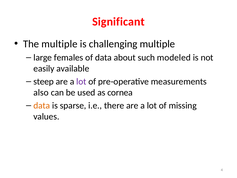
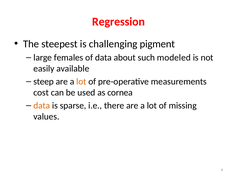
Significant: Significant -> Regression (119, 22)
The multiple: multiple -> steepest (60, 44)
challenging multiple: multiple -> pigment (157, 44)
lot colour: purple -> orange (81, 81)
also: also -> cost (41, 92)
